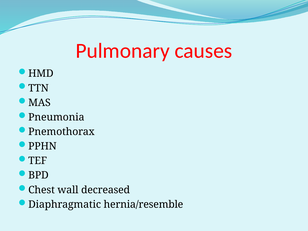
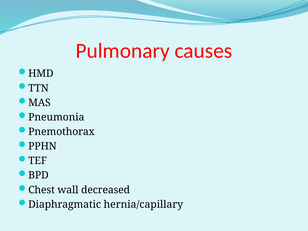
hernia/resemble: hernia/resemble -> hernia/capillary (143, 204)
